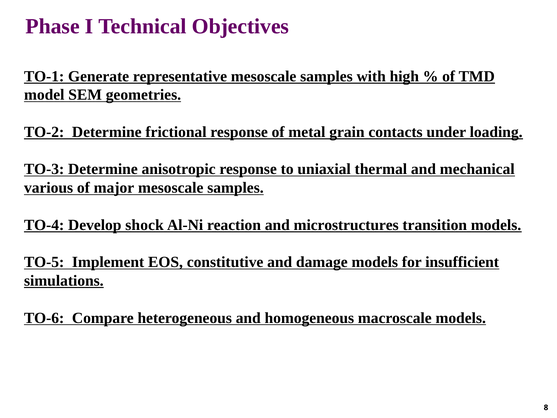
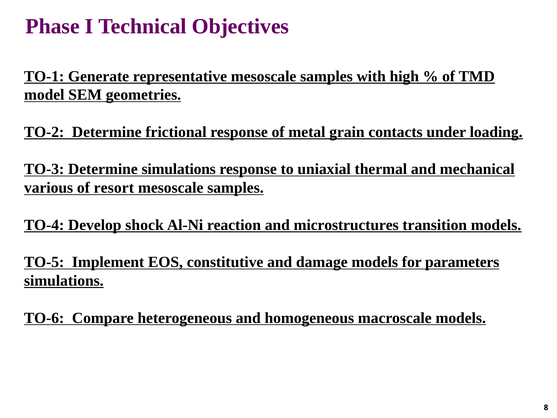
Determine anisotropic: anisotropic -> simulations (179, 169)
major: major -> resort (114, 188)
insufficient: insufficient -> parameters (462, 262)
